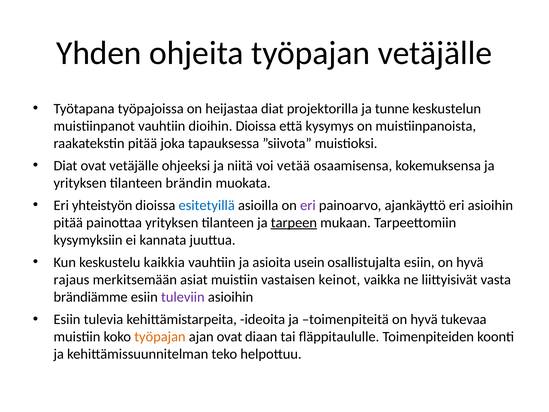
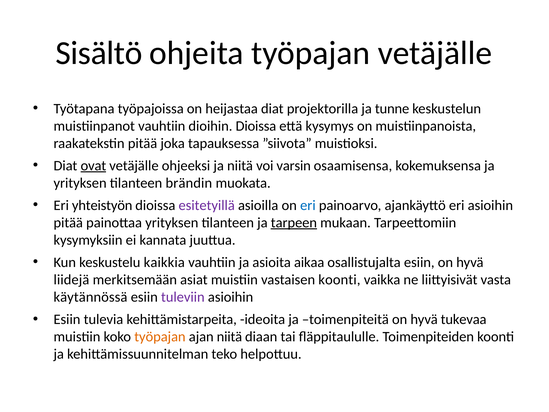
Yhden: Yhden -> Sisältö (99, 53)
ovat underline: none -> present (93, 166)
vetää: vetää -> varsin (294, 166)
esitetyillä colour: blue -> purple (207, 205)
eri colour: purple -> blue (308, 205)
usein: usein -> aikaa (309, 262)
rajaus: rajaus -> liidejä (71, 280)
vastaisen keinot: keinot -> koonti (339, 280)
brändiämme: brändiämme -> käytännössä (90, 297)
ajan ovat: ovat -> niitä (229, 337)
